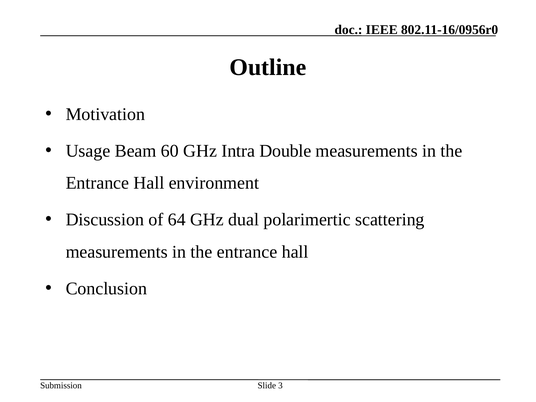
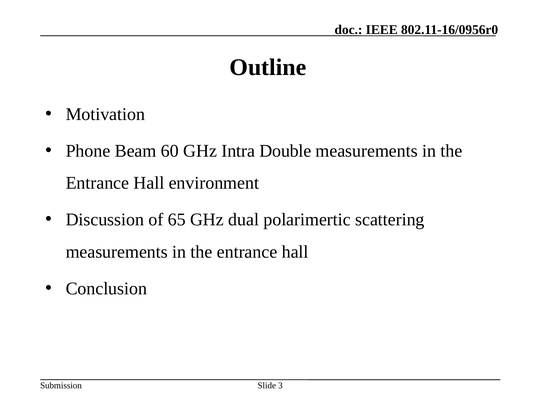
Usage: Usage -> Phone (88, 151)
64: 64 -> 65 (177, 220)
